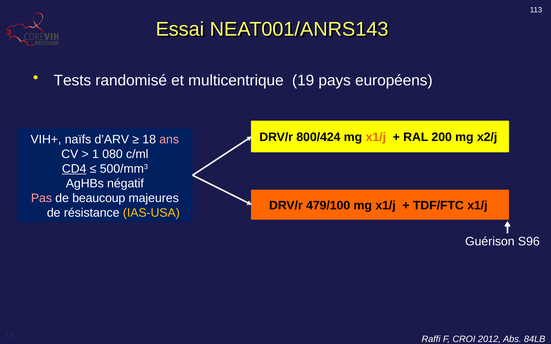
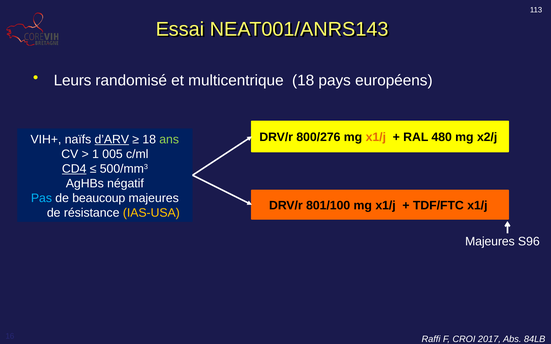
Tests: Tests -> Leurs (73, 80)
multicentrique 19: 19 -> 18 (303, 80)
800/424: 800/424 -> 800/276 (318, 137)
200: 200 -> 480 (442, 137)
d’ARV underline: none -> present (112, 140)
ans colour: pink -> light green (169, 140)
080: 080 -> 005 (112, 154)
Pas colour: pink -> light blue (41, 198)
479/100: 479/100 -> 801/100 (328, 206)
Guérison: Guérison -> Majeures (490, 242)
2012: 2012 -> 2017 (489, 340)
